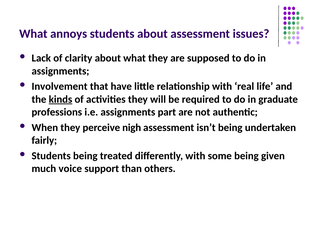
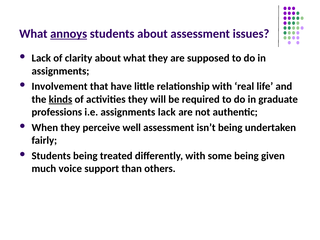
annoys underline: none -> present (69, 34)
assignments part: part -> lack (167, 112)
nigh: nigh -> well (132, 128)
